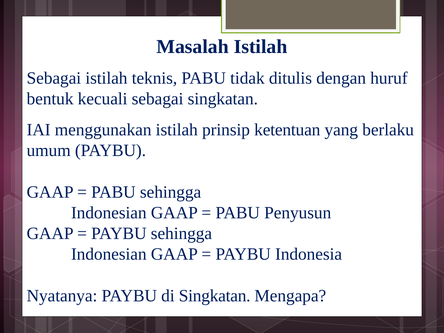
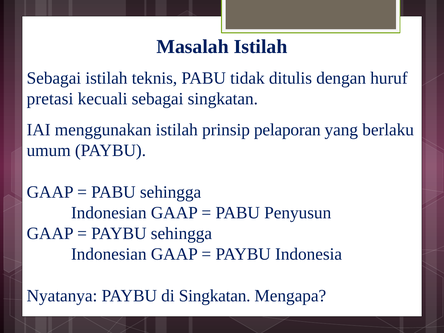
bentuk: bentuk -> pretasi (50, 99)
ketentuan: ketentuan -> pelaporan (287, 130)
